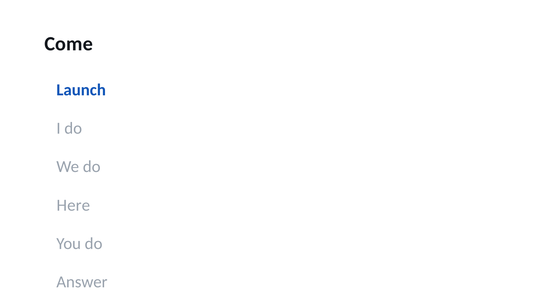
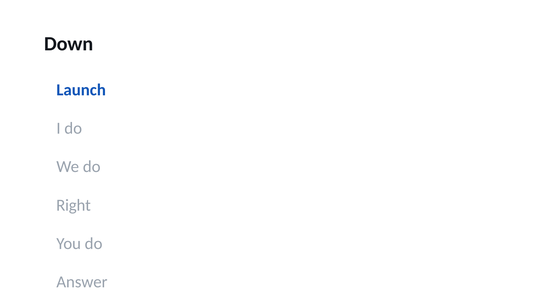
Come: Come -> Down (69, 44)
Here: Here -> Right (74, 205)
